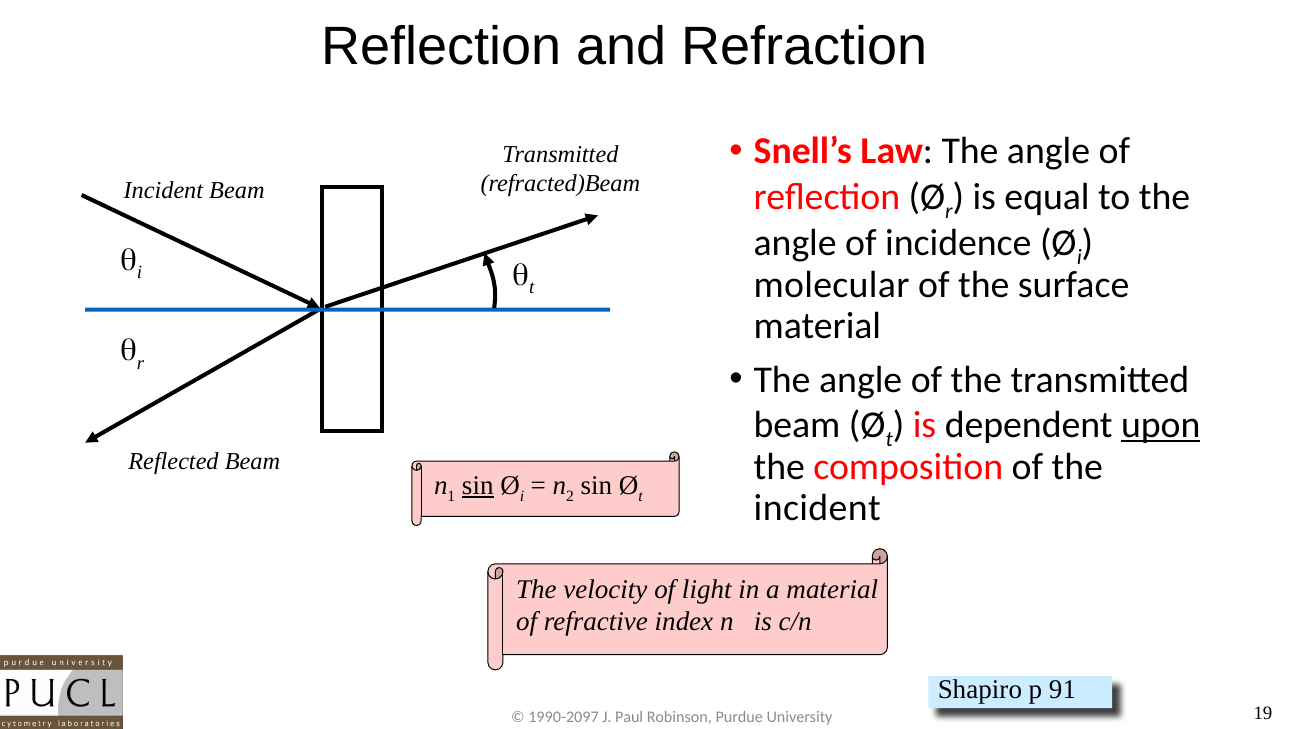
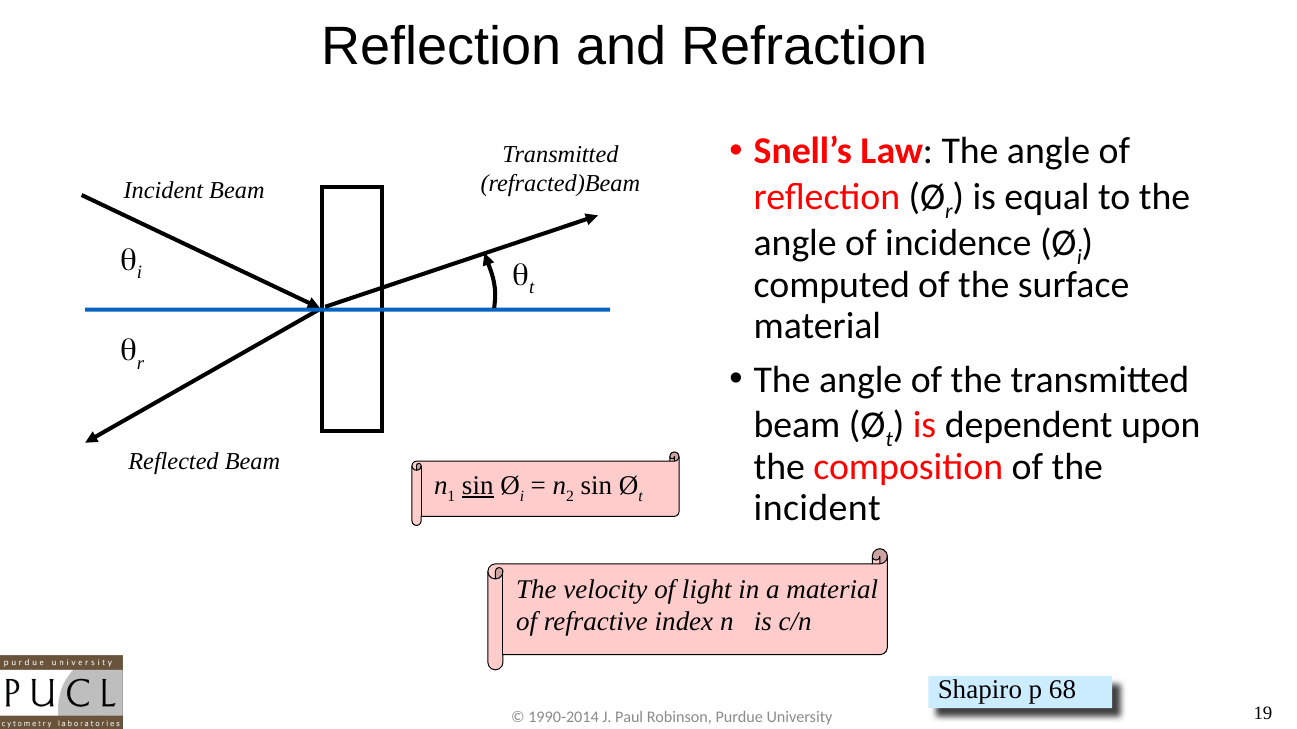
molecular: molecular -> computed (832, 285)
upon underline: present -> none (1161, 425)
91: 91 -> 68 (1062, 691)
1990-2097: 1990-2097 -> 1990-2014 (564, 718)
